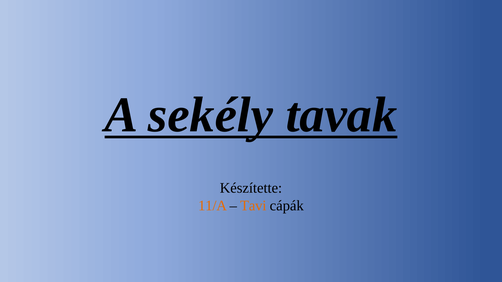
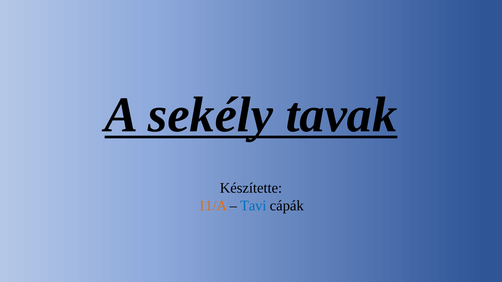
Tavi colour: orange -> blue (253, 206)
